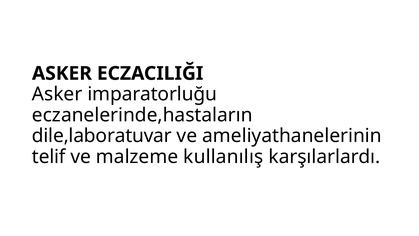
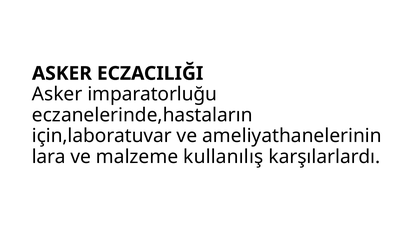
dile,laboratuvar: dile,laboratuvar -> için,laboratuvar (102, 136)
telif: telif -> lara (49, 156)
